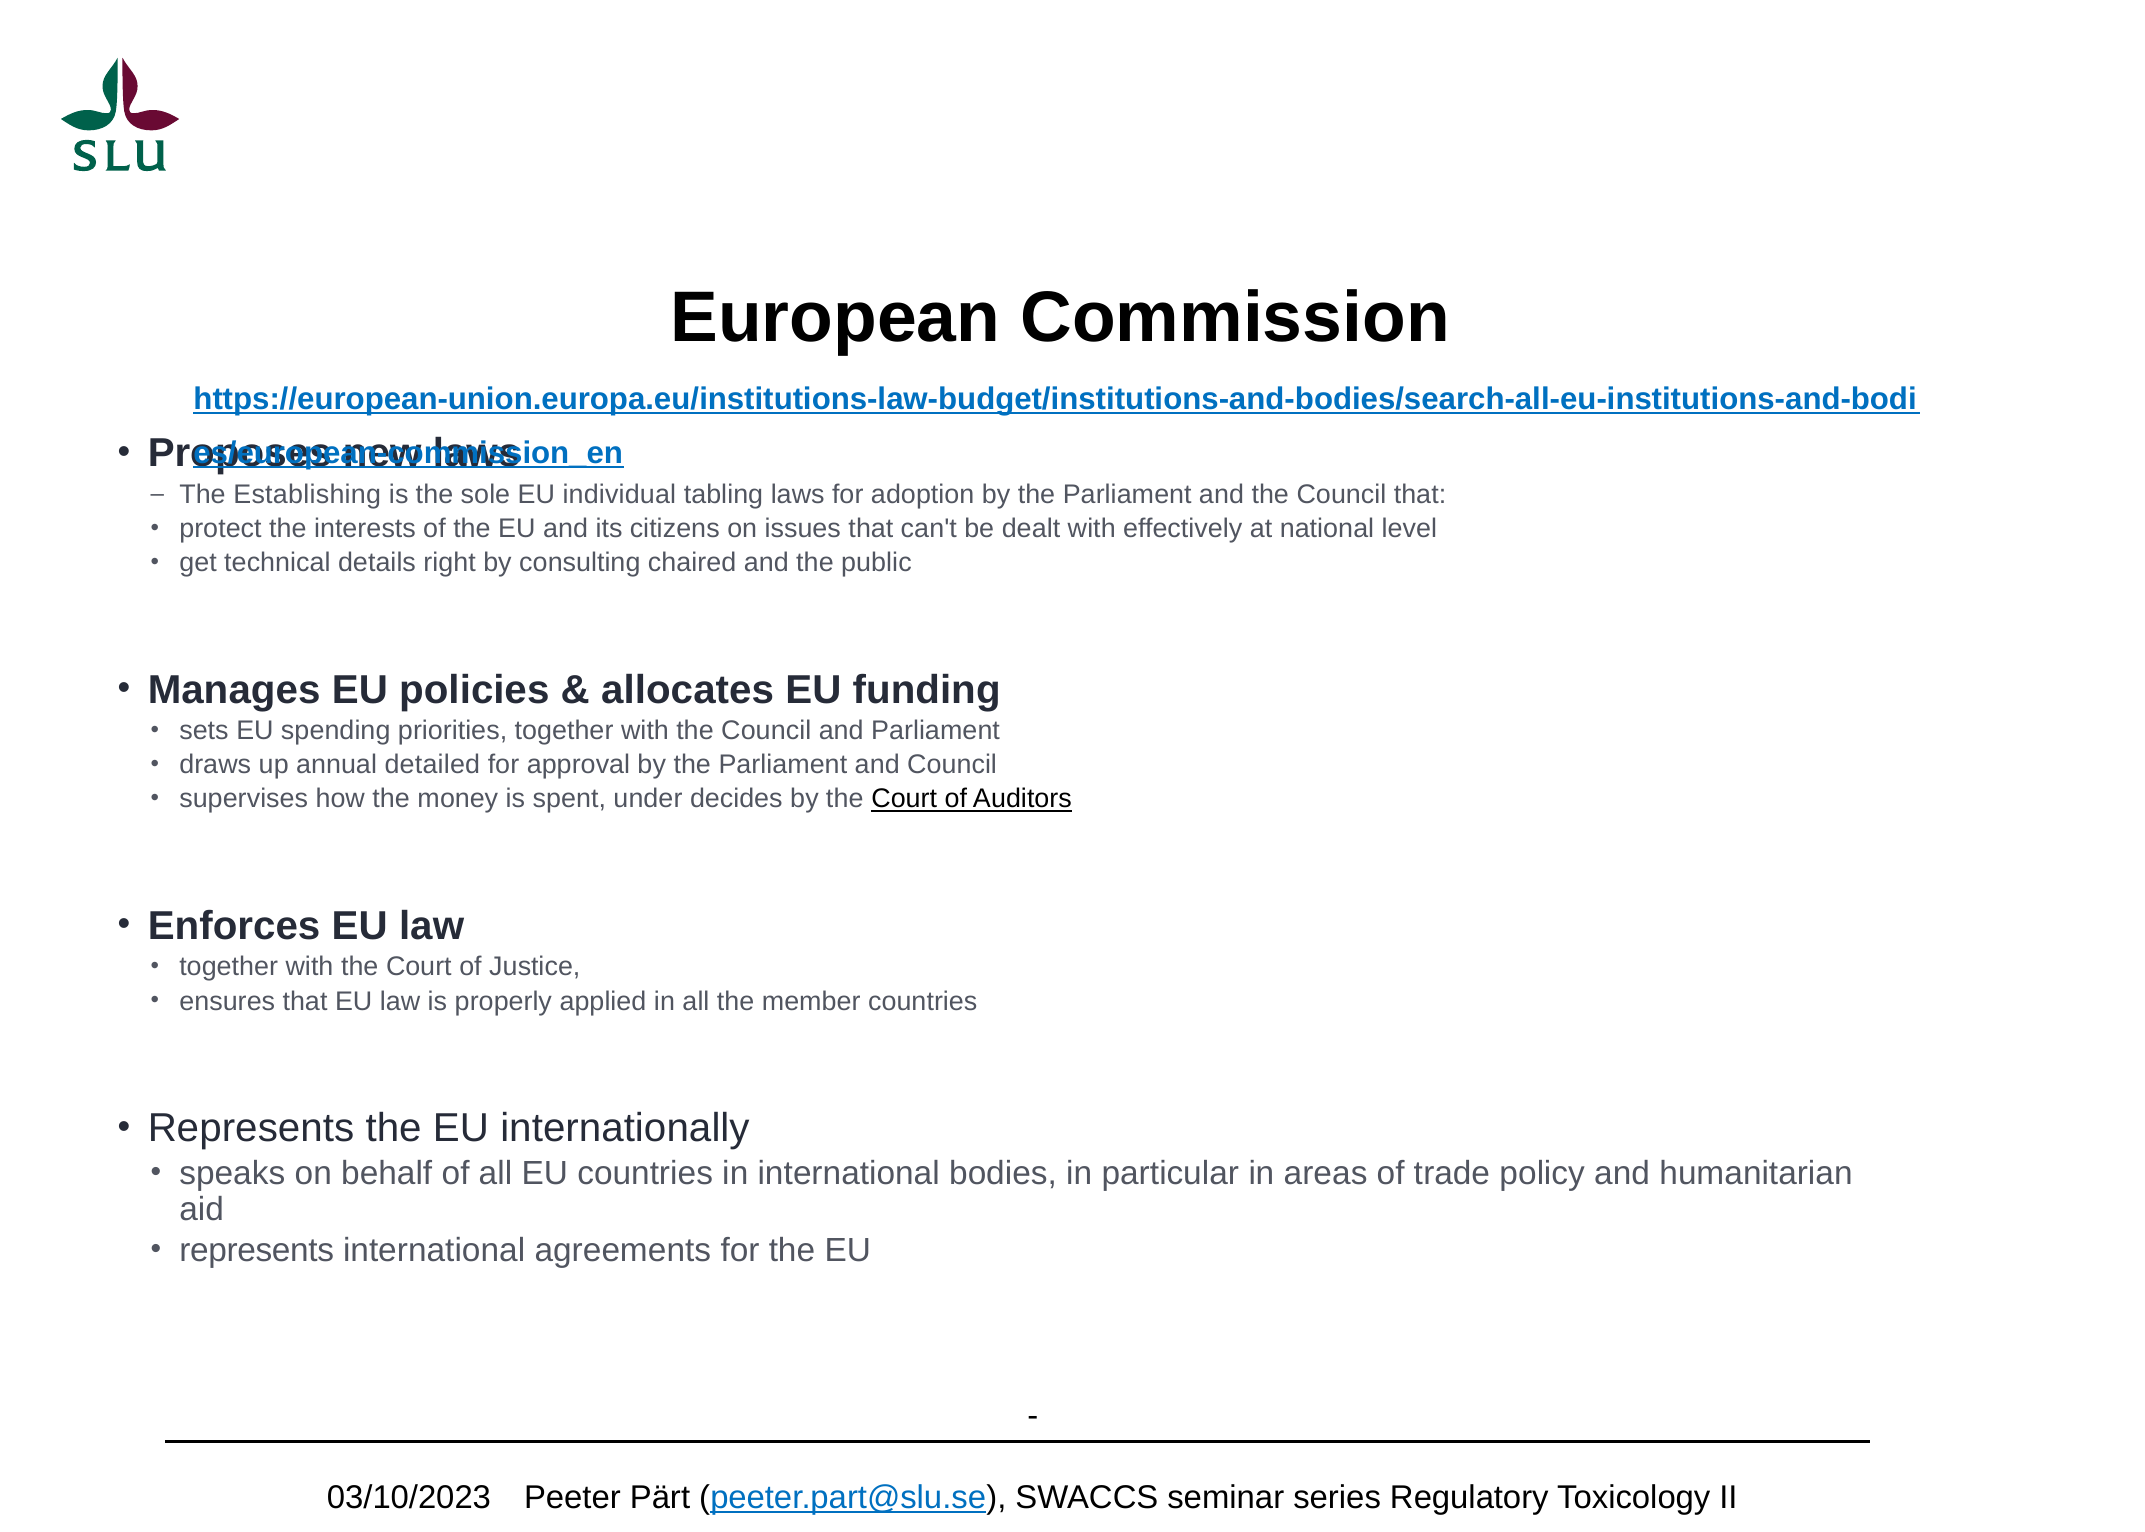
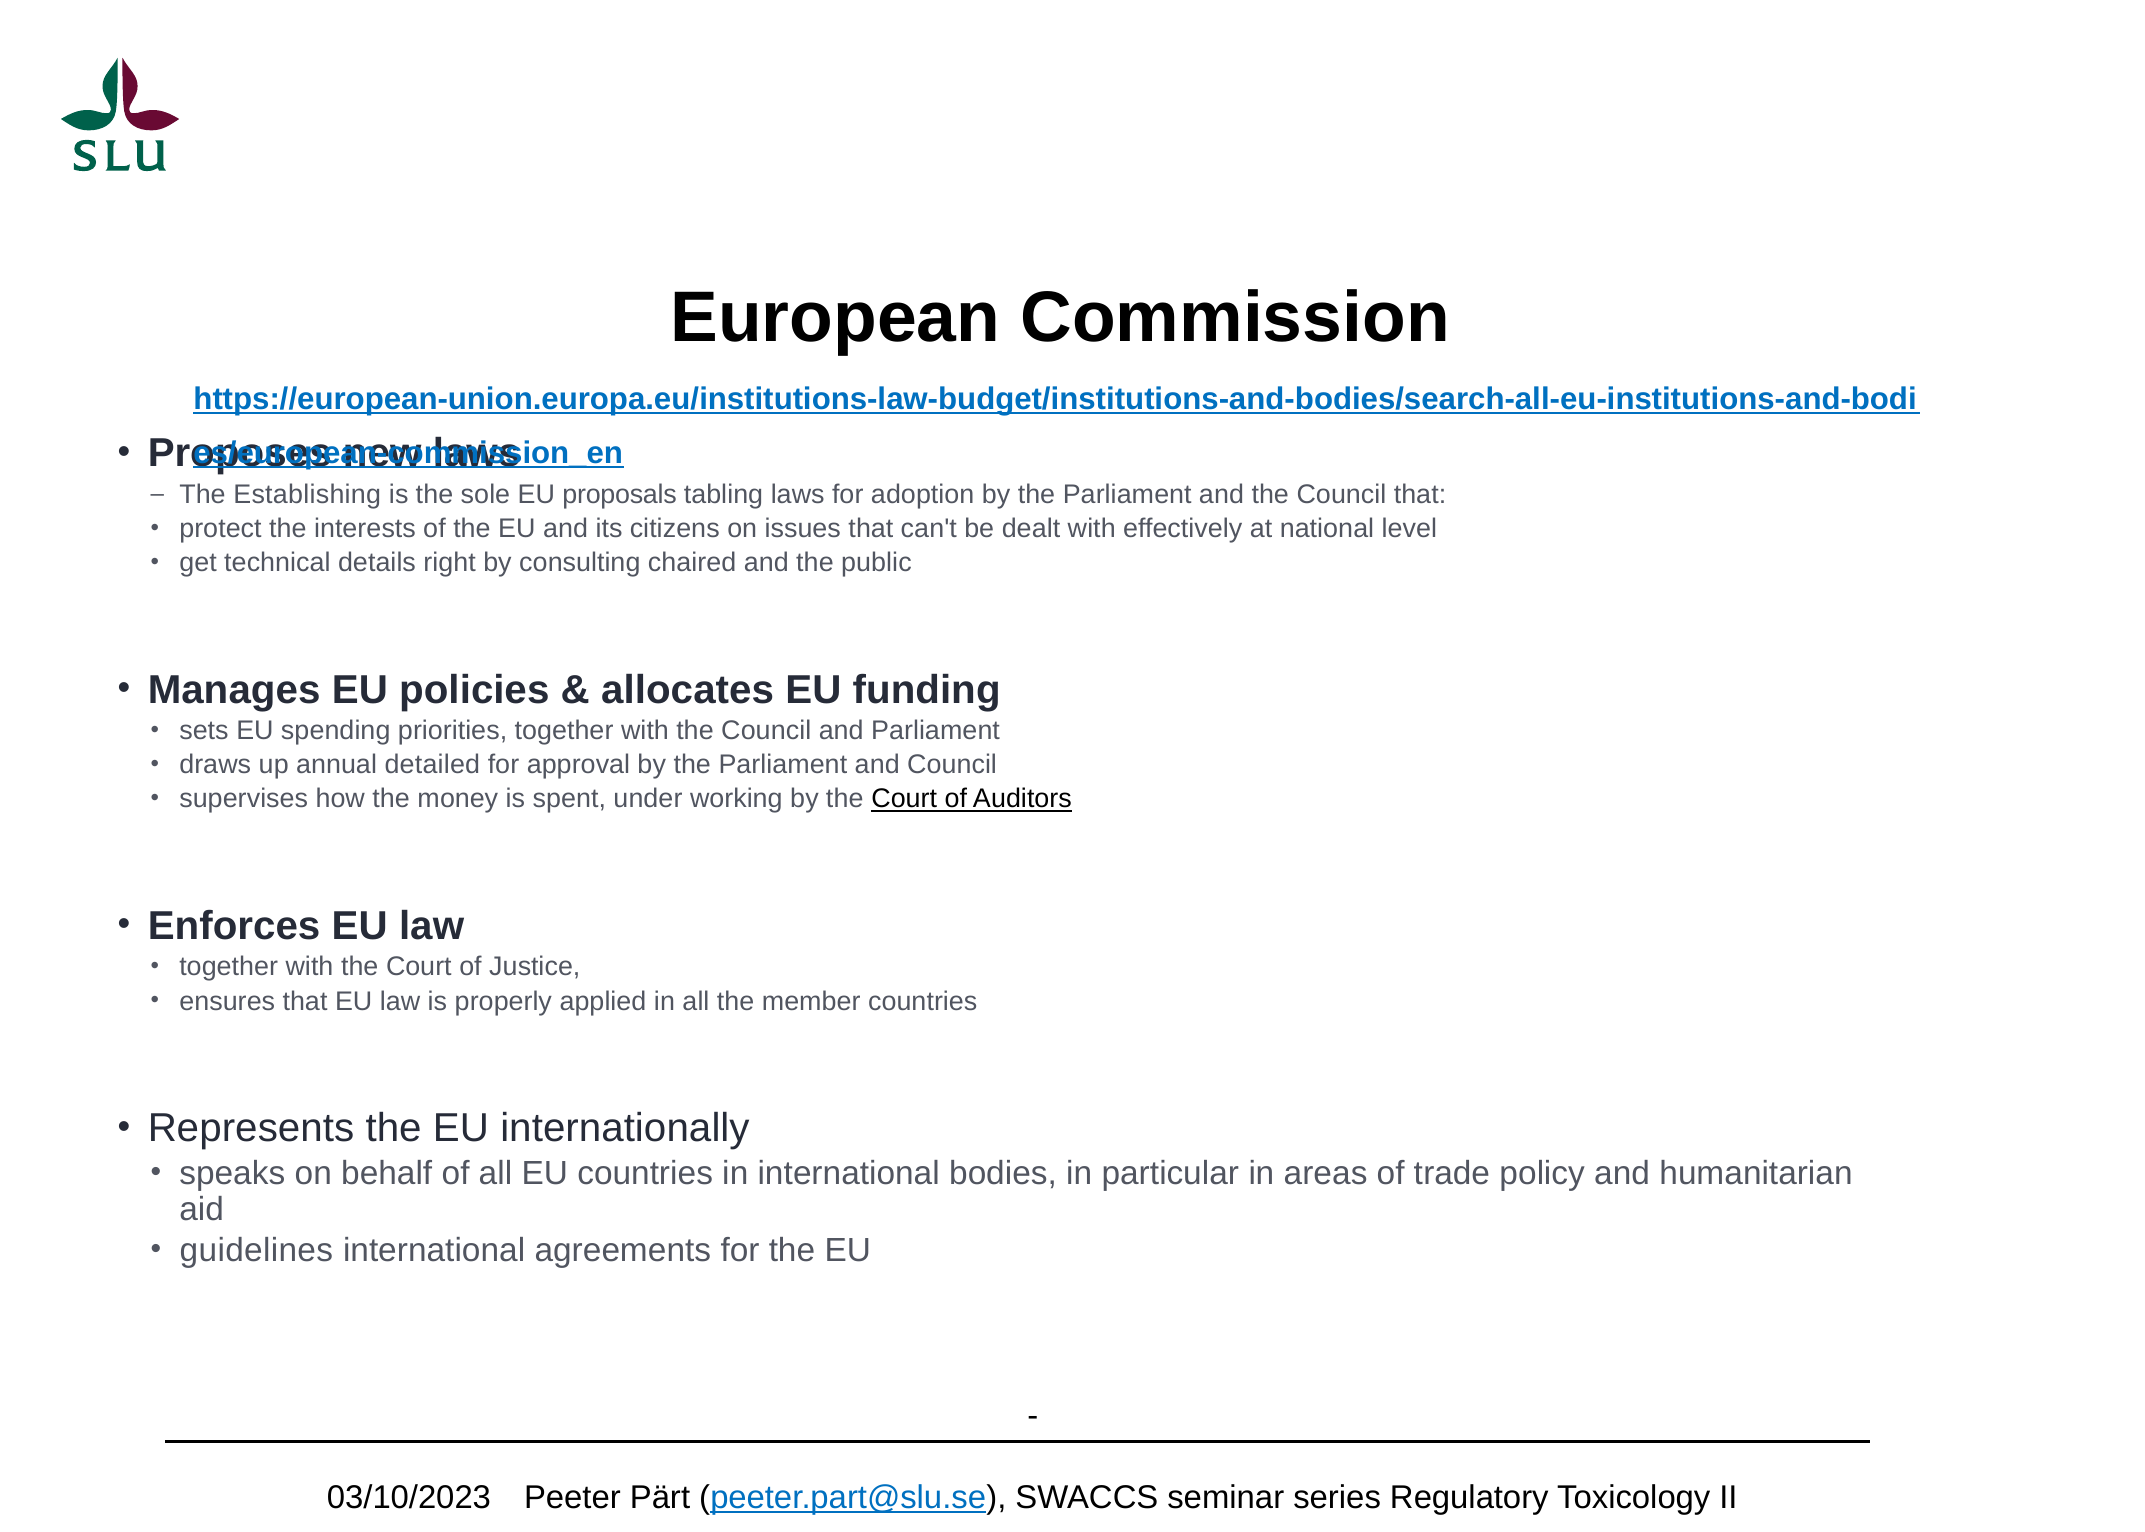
individual: individual -> proposals (620, 494)
decides: decides -> working (736, 799)
represents: represents -> guidelines (256, 1250)
